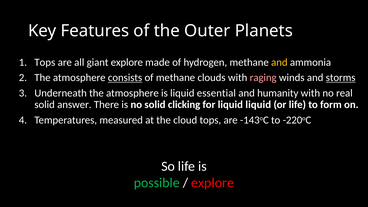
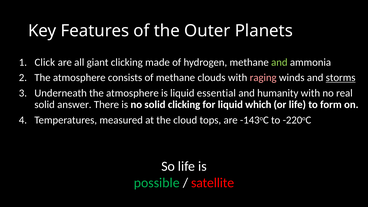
Tops: Tops -> Click (45, 62)
giant explore: explore -> clicking (127, 62)
and colour: yellow -> light green (279, 62)
consists underline: present -> none (125, 78)
liquid liquid: liquid -> which (258, 105)
explore: explore -> satellite (213, 183)
